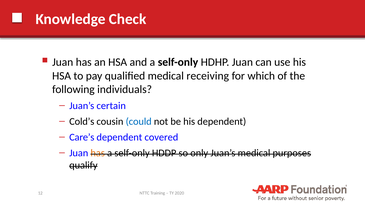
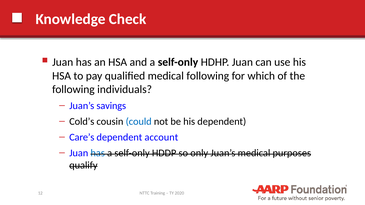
medical receiving: receiving -> following (208, 76)
certain: certain -> savings (111, 106)
covered: covered -> account (161, 137)
has colour: orange -> blue (98, 153)
